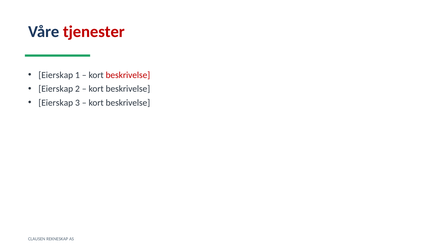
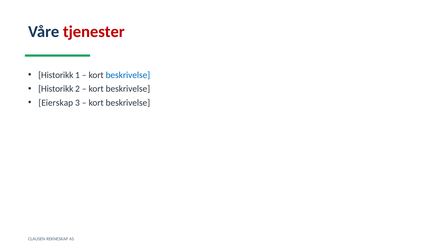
Eierskap: Eierskap -> Historikk (56, 75)
beskrivelse colour: red -> blue (128, 75)
Eierskap: Eierskap -> Historikk (56, 89)
